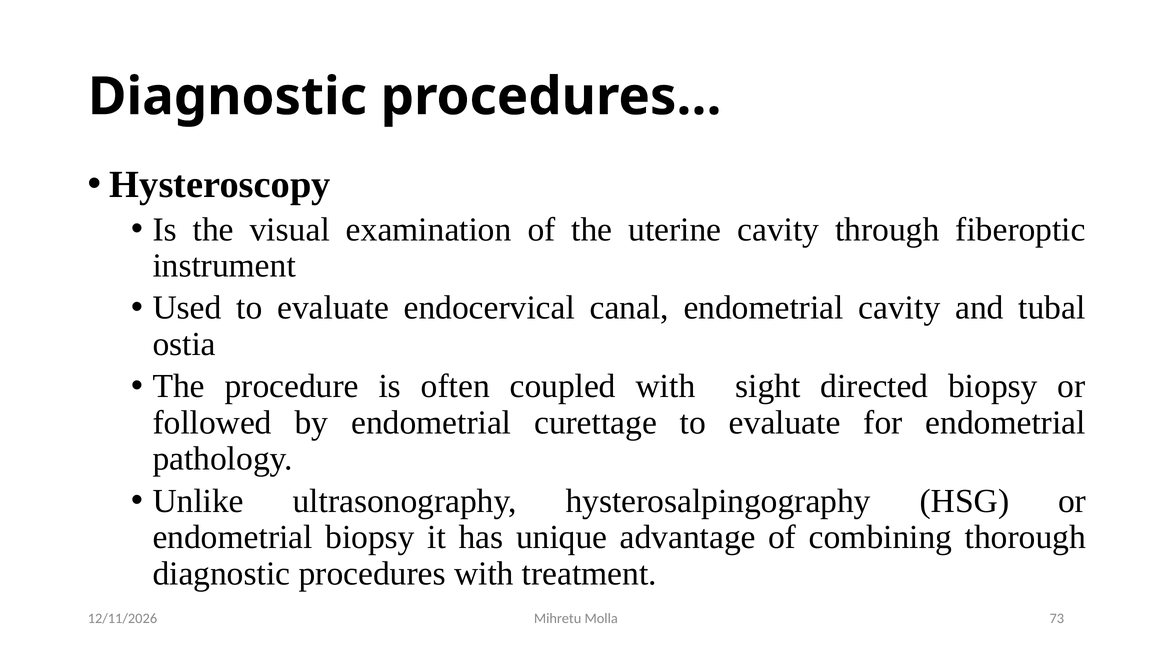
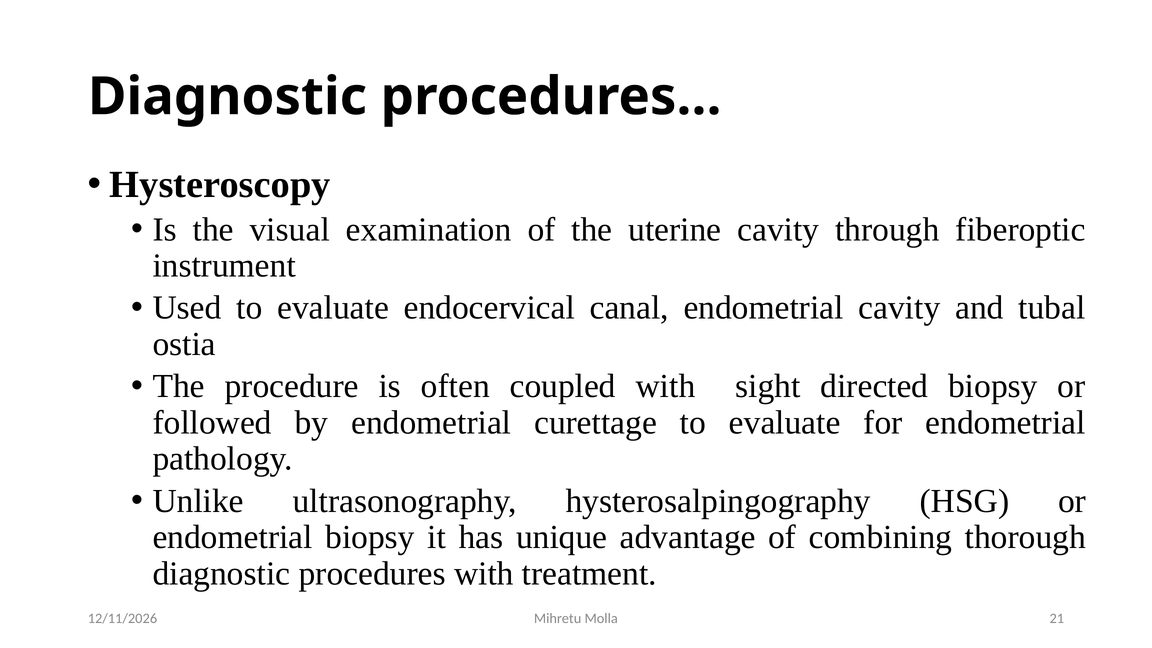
73: 73 -> 21 (1057, 619)
